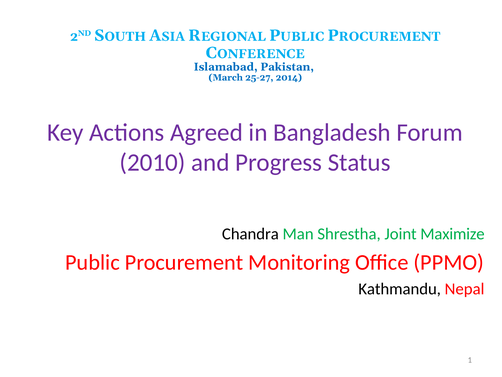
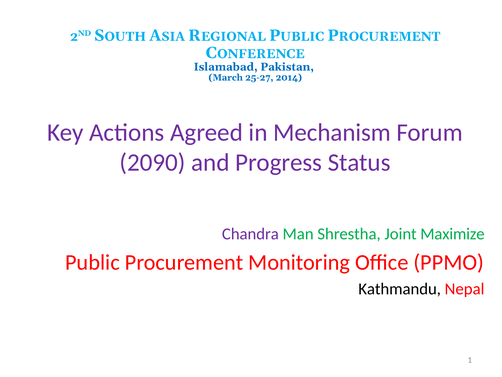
Bangladesh: Bangladesh -> Mechanism (332, 132)
2010: 2010 -> 2090 (153, 162)
Chandra colour: black -> purple (250, 234)
